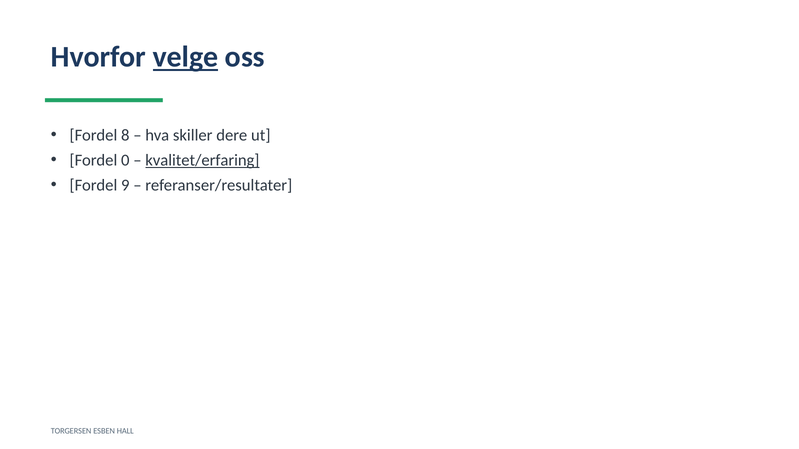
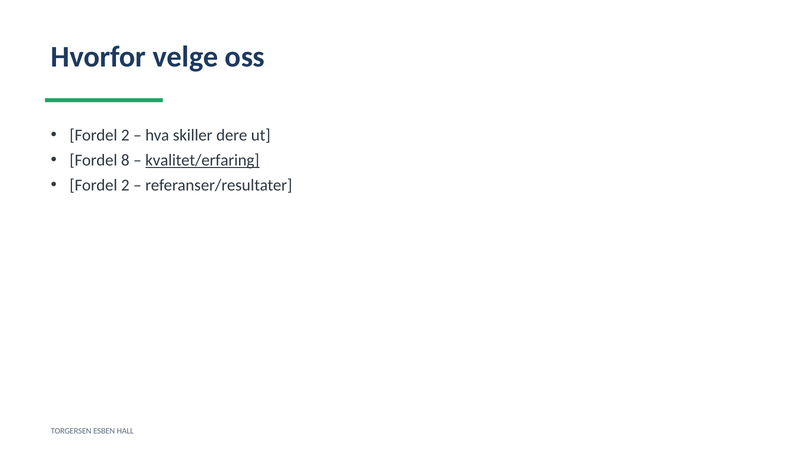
velge underline: present -> none (186, 57)
8: 8 -> 2 (125, 135)
0: 0 -> 8 (125, 160)
9: 9 -> 2 (125, 185)
